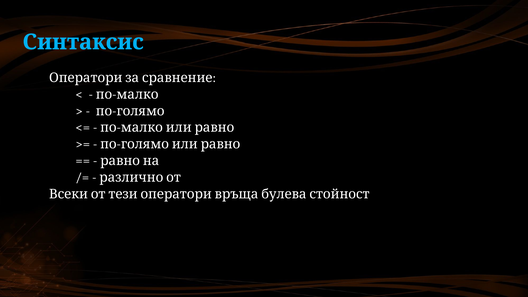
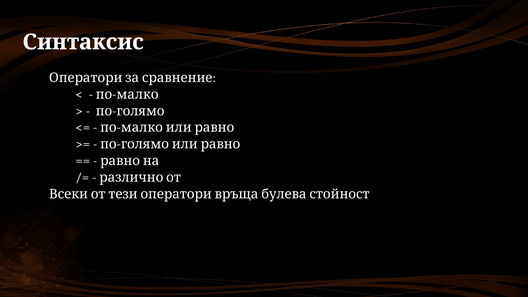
Синтаксис colour: light blue -> white (83, 42)
